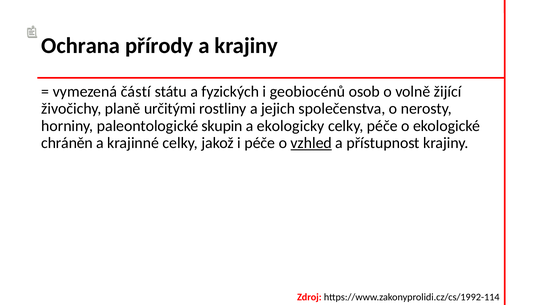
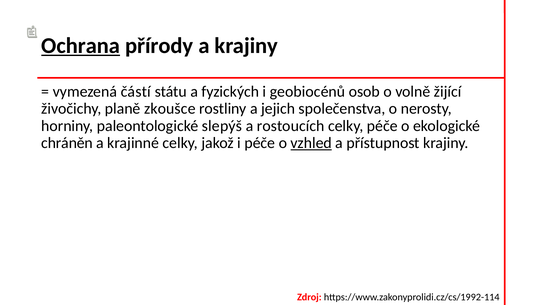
Ochrana underline: none -> present (81, 46)
určitými: určitými -> zkoušce (170, 109)
skupin: skupin -> slepýš (222, 126)
ekologicky: ekologicky -> rostoucích (291, 126)
